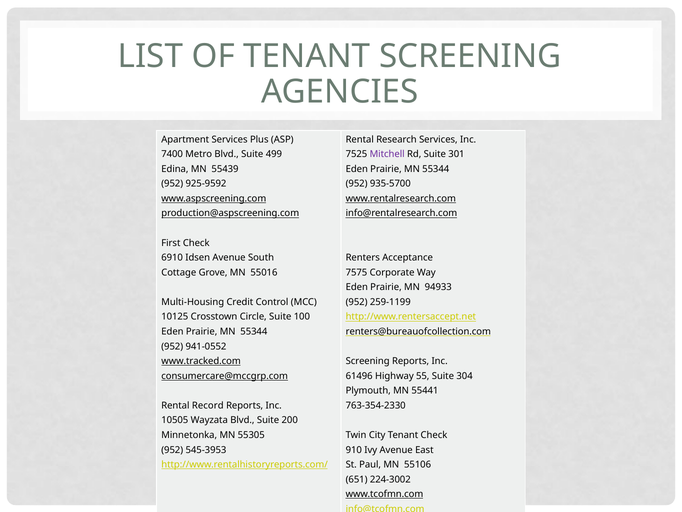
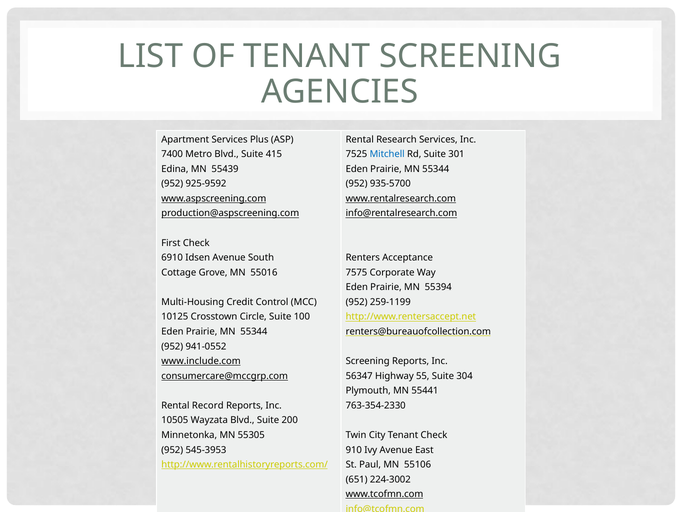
499: 499 -> 415 (274, 154)
Mitchell colour: purple -> blue (387, 154)
94933: 94933 -> 55394 (438, 287)
www.tracked.com: www.tracked.com -> www.include.com (201, 361)
61496: 61496 -> 56347 (359, 376)
